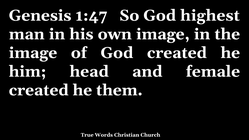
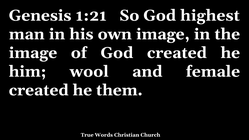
1:47: 1:47 -> 1:21 (91, 16)
head: head -> wool (89, 72)
